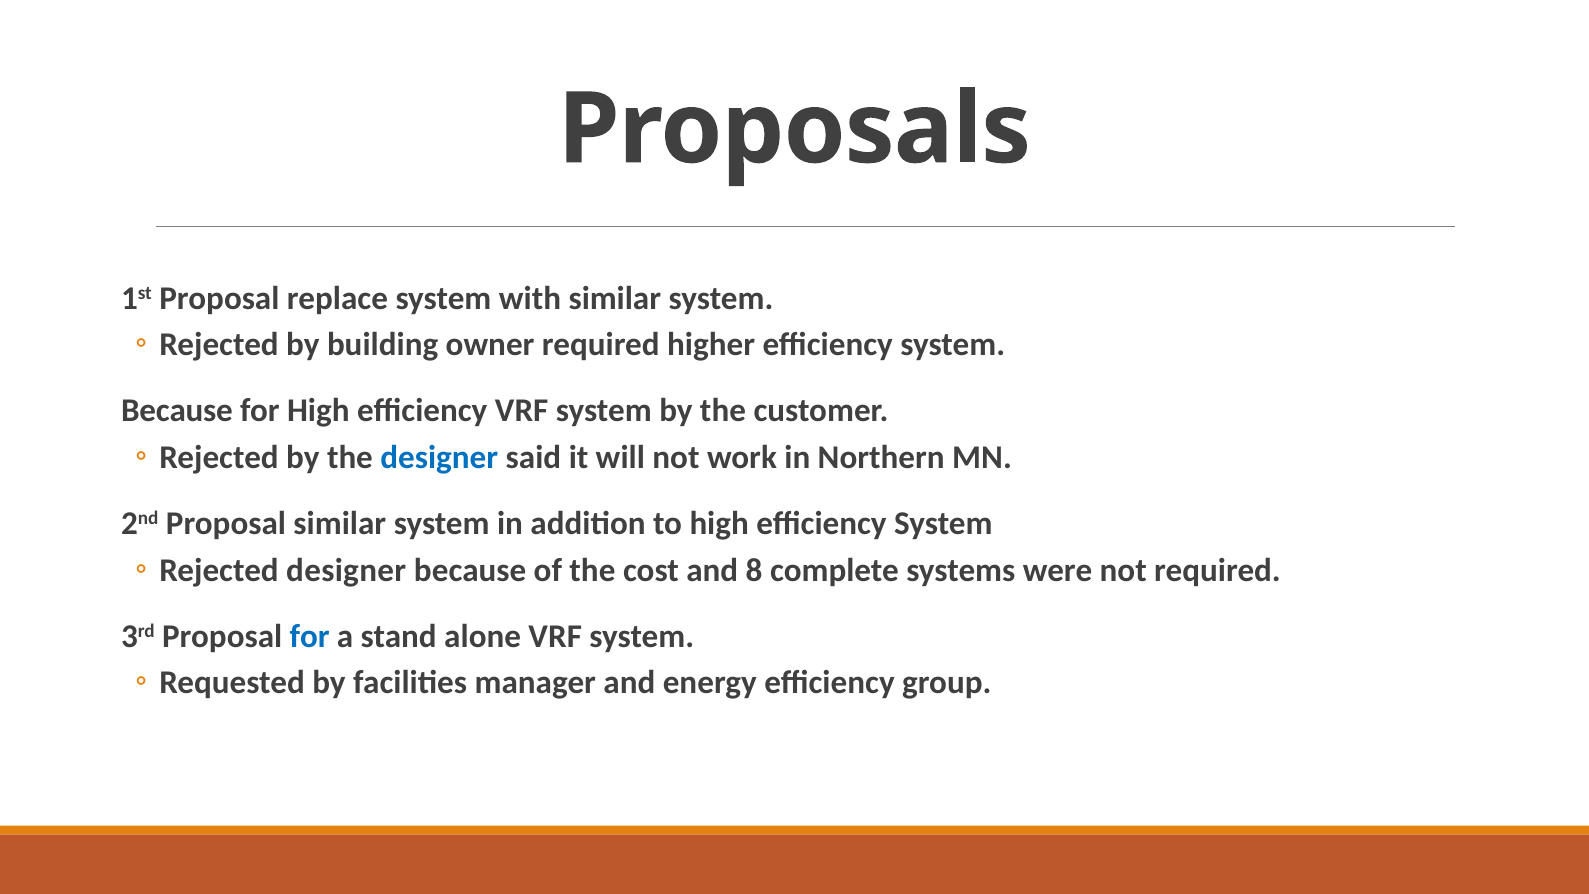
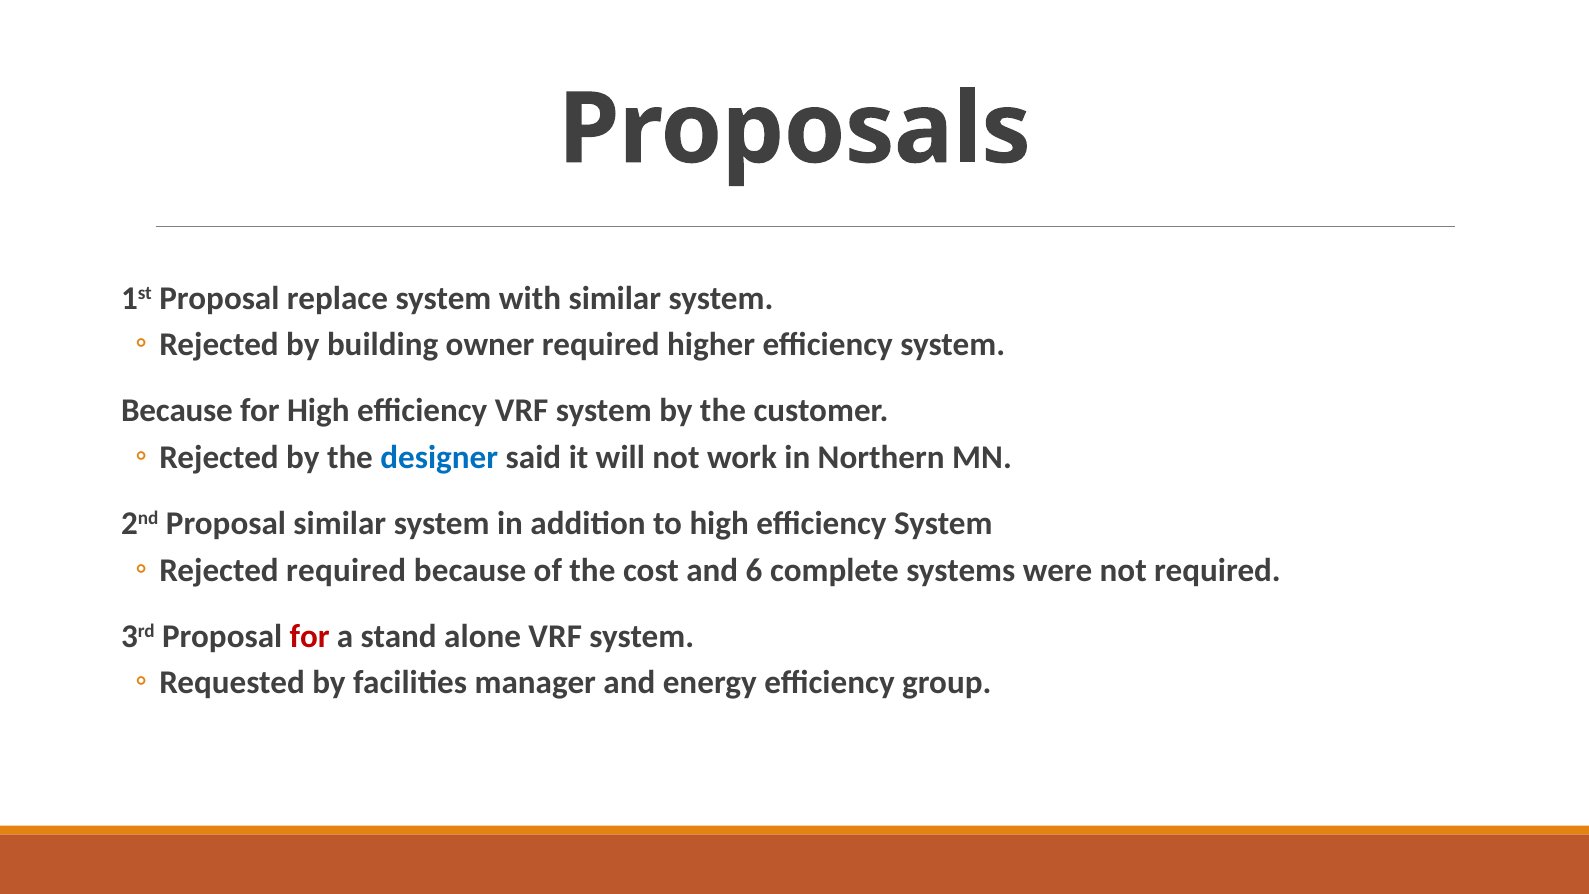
Rejected designer: designer -> required (346, 570)
8: 8 -> 6 (754, 570)
for colour: blue -> red (310, 636)
